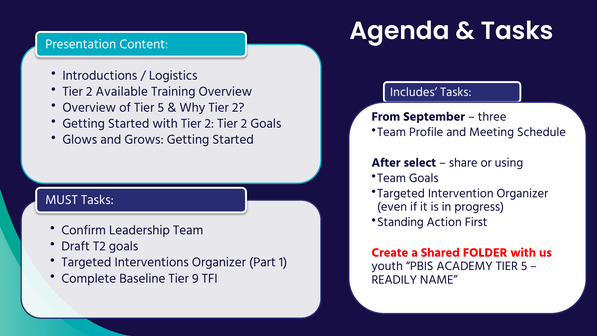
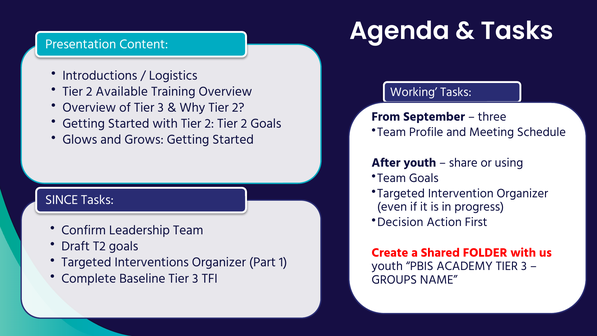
Includes: Includes -> Working (414, 92)
5: 5 -> 3 (161, 107)
After select: select -> youth (420, 163)
MUST: MUST -> SINCE (62, 200)
Standing: Standing -> Decision (400, 222)
ACADEMY TIER 5: 5 -> 3 (524, 266)
9: 9 -> 3 (195, 278)
READILY: READILY -> GROUPS (394, 279)
